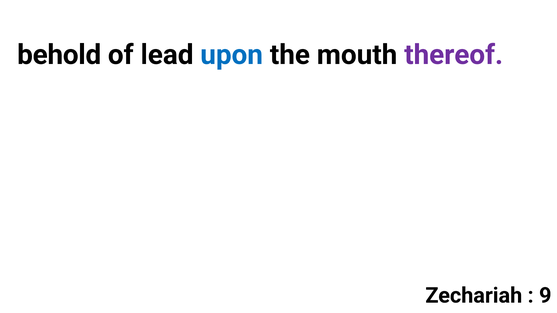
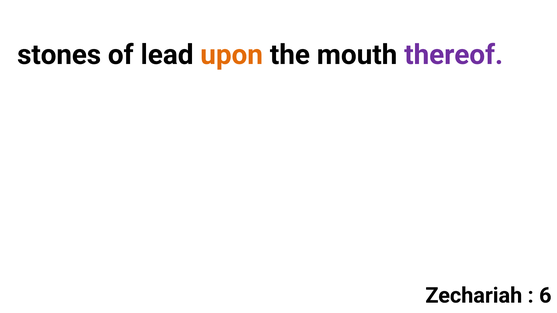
behold: behold -> stones (59, 55)
upon colour: blue -> orange (232, 55)
9: 9 -> 6 (545, 296)
